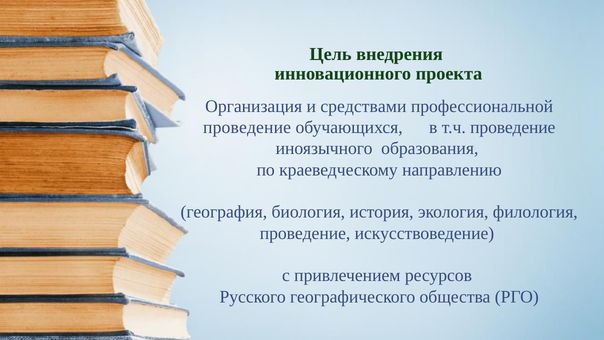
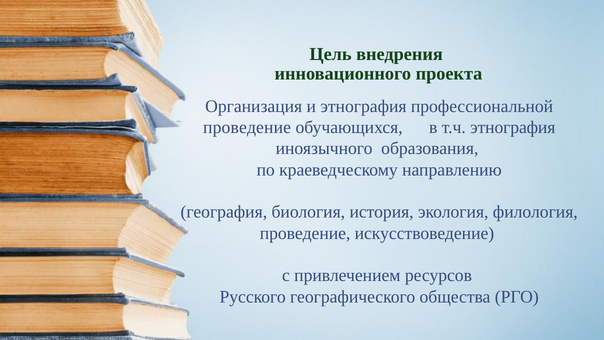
и средствами: средствами -> этнография (363, 106)
т.ч проведение: проведение -> этнография (513, 127)
